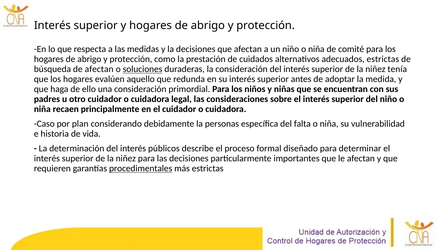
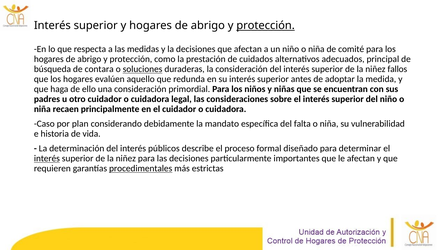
protección underline: none -> present (266, 26)
adecuados estrictas: estrictas -> principal (383, 59)
de afectan: afectan -> contara (99, 69)
tenía: tenía -> fallos (397, 69)
personas: personas -> mandato (222, 124)
interés underline: none -> present (47, 159)
